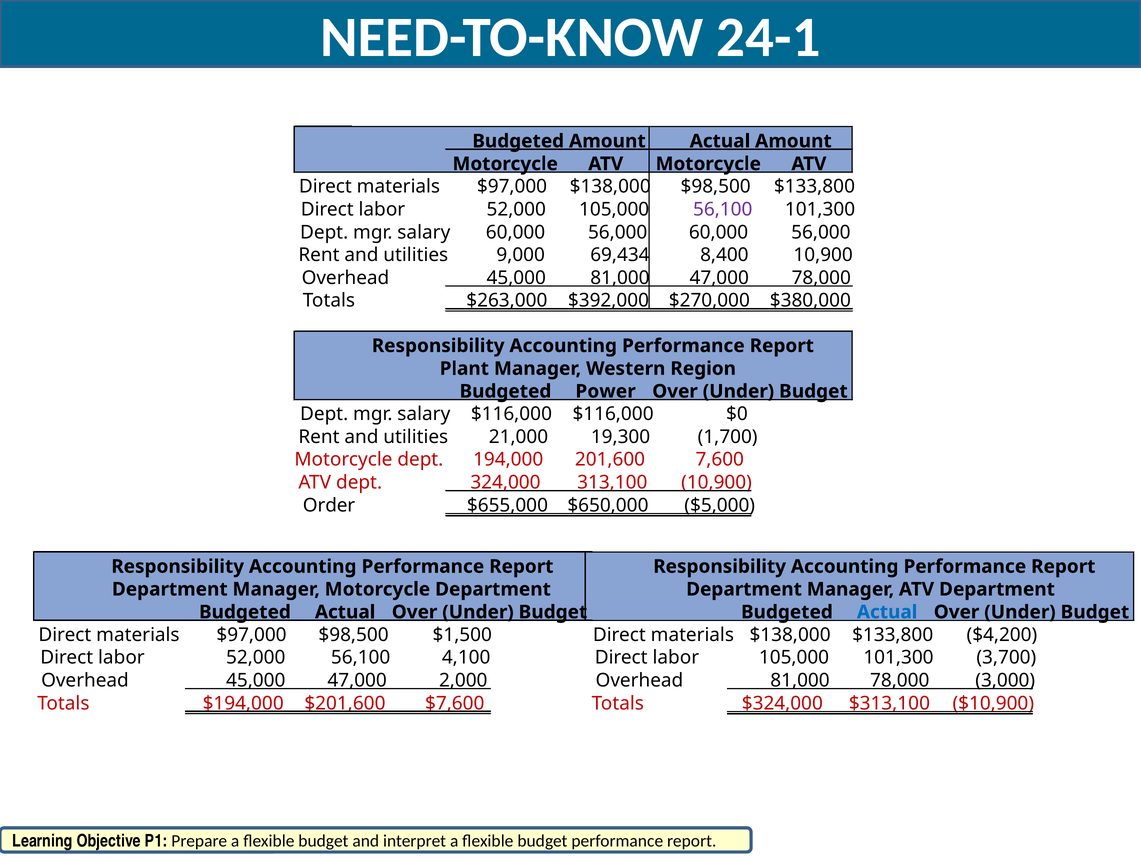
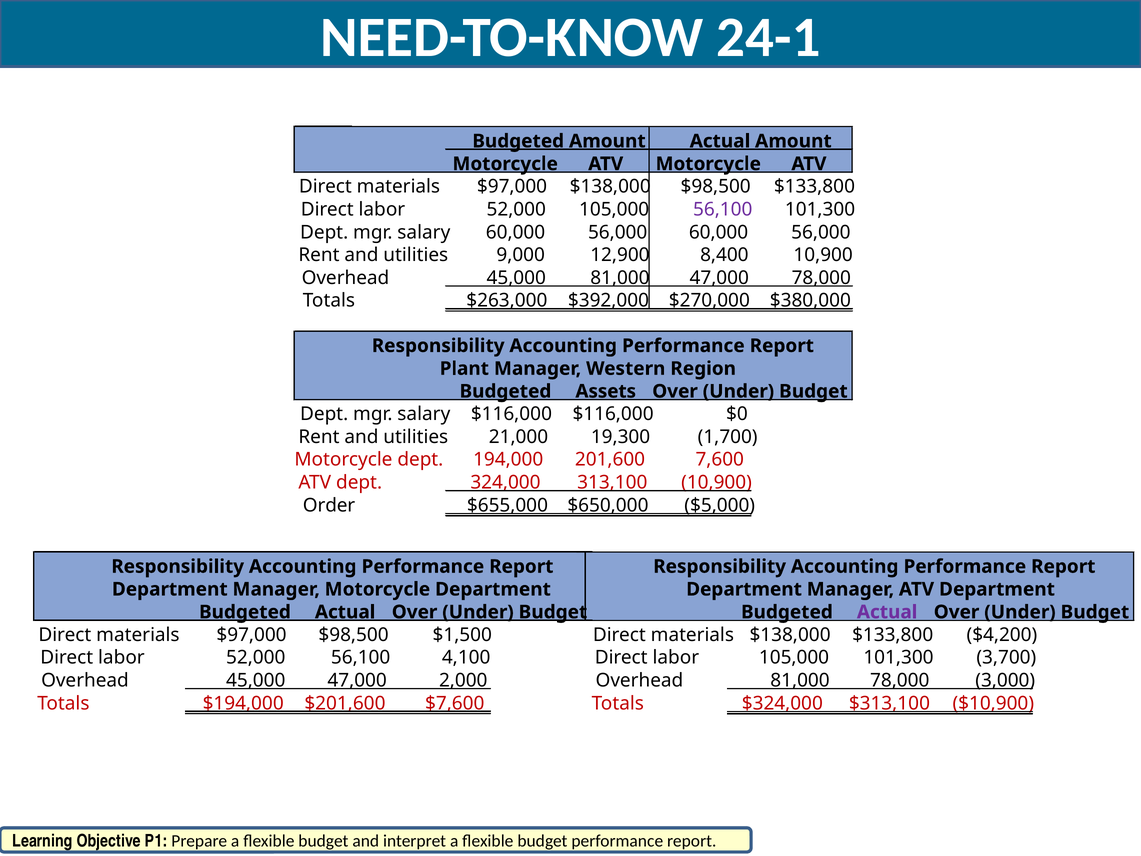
69,434: 69,434 -> 12,900 (620, 255)
Power: Power -> Assets (606, 391)
Actual colour: blue -> purple (887, 612)
